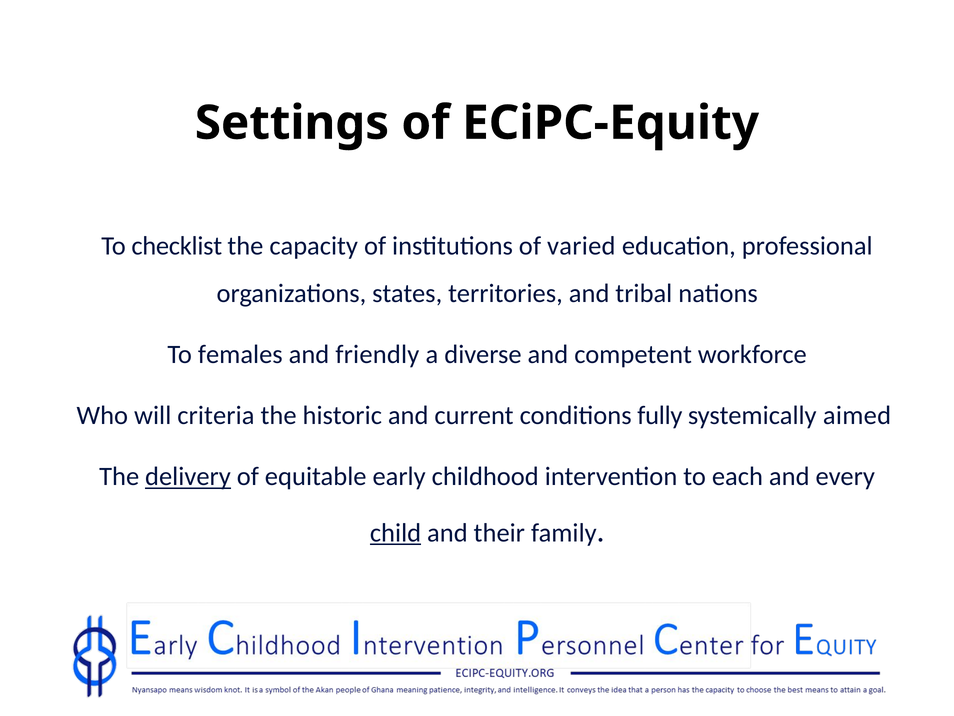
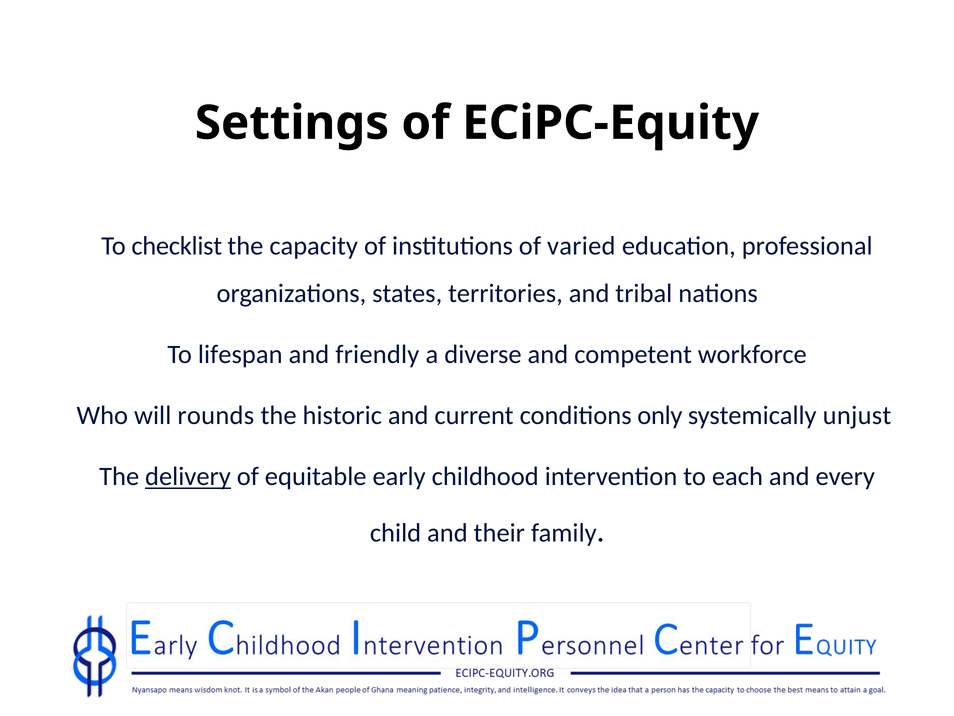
females: females -> lifespan (240, 354)
criteria: criteria -> rounds (216, 415)
fully: fully -> only (660, 415)
aimed: aimed -> unjust (857, 415)
child underline: present -> none (396, 533)
